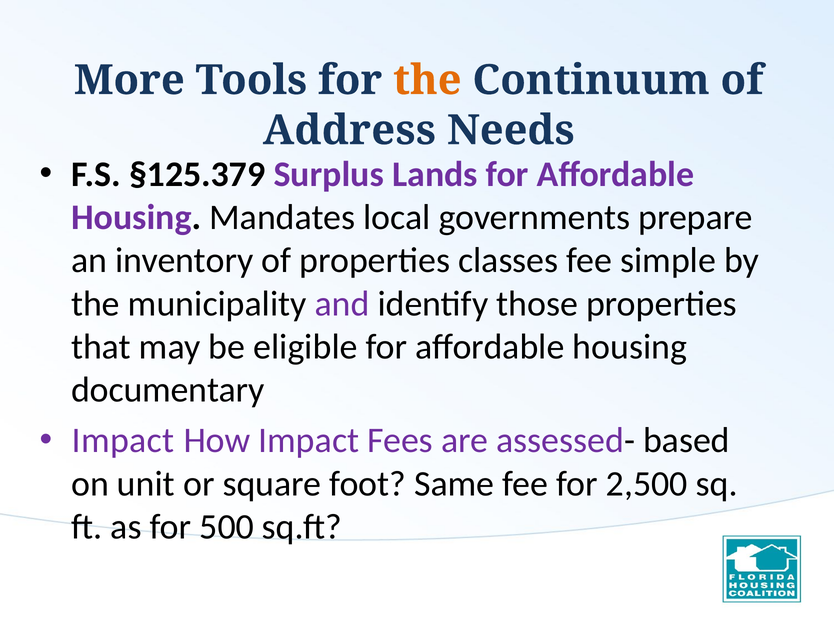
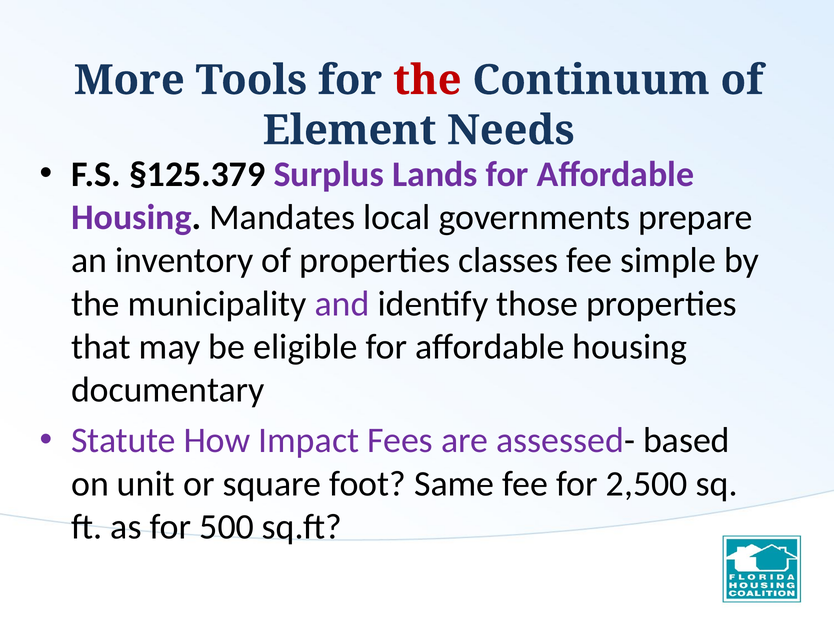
the colour: orange -> red (427, 80)
Address: Address -> Element (350, 130)
Impact: Impact -> Statute (123, 440)
